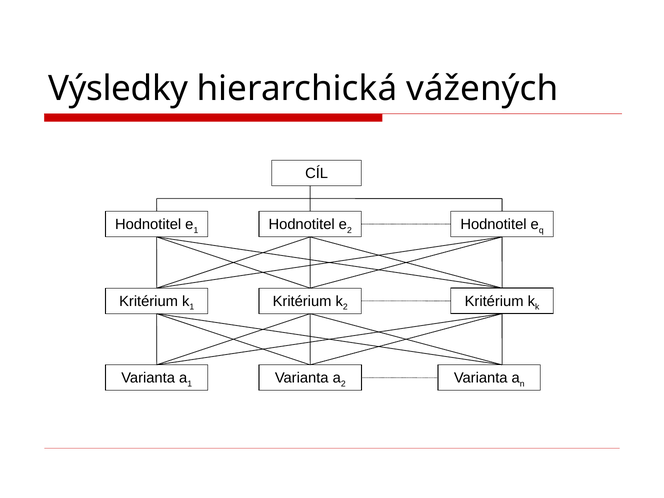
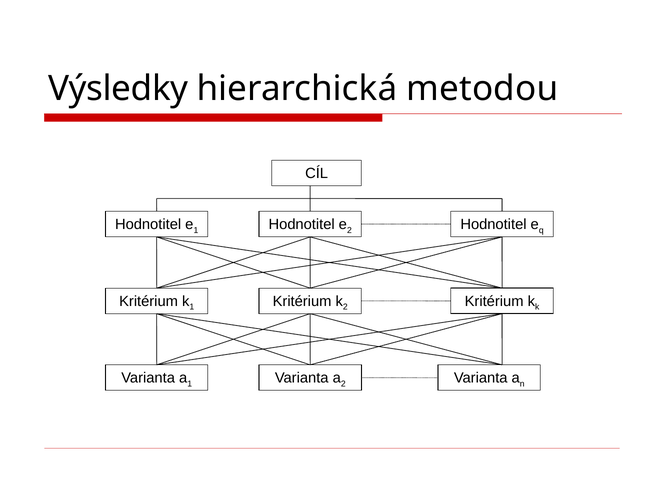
vážených: vážených -> metodou (482, 89)
